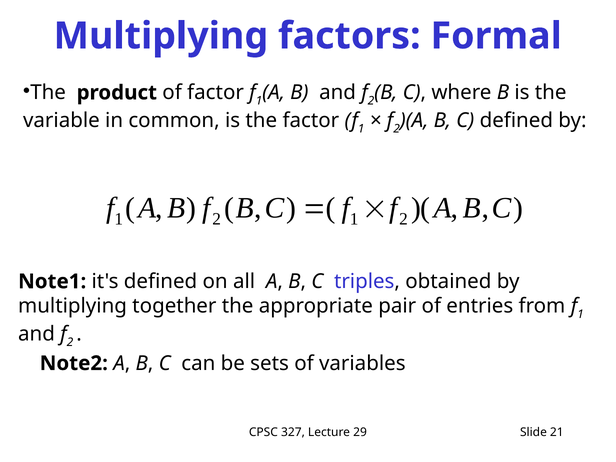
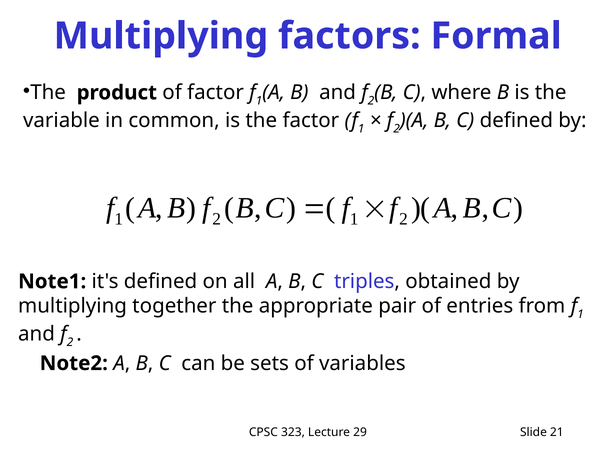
327: 327 -> 323 (293, 432)
